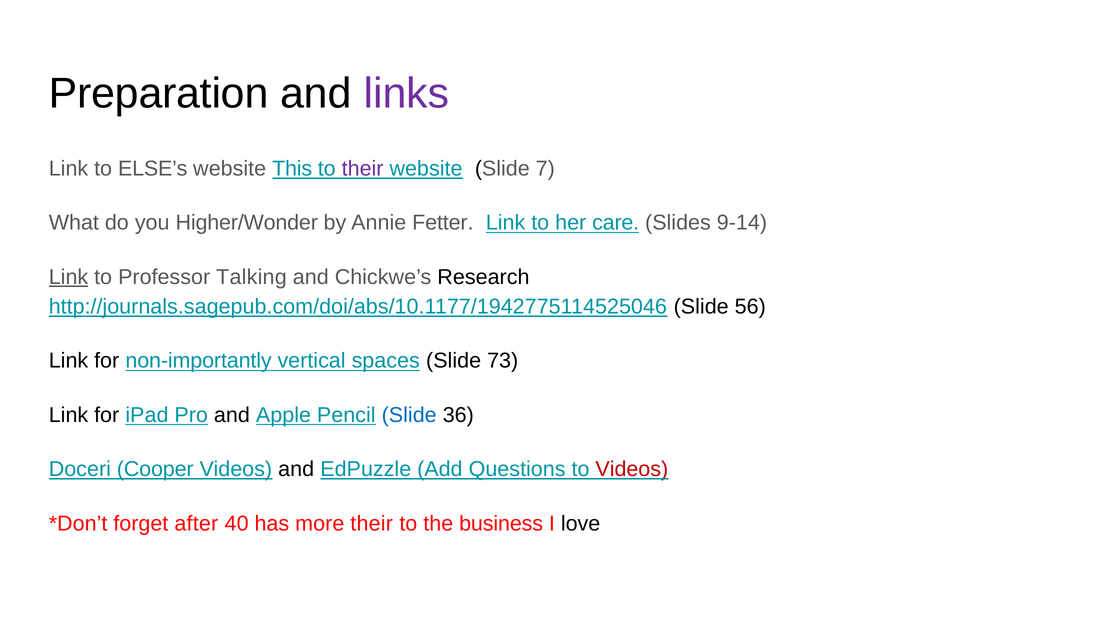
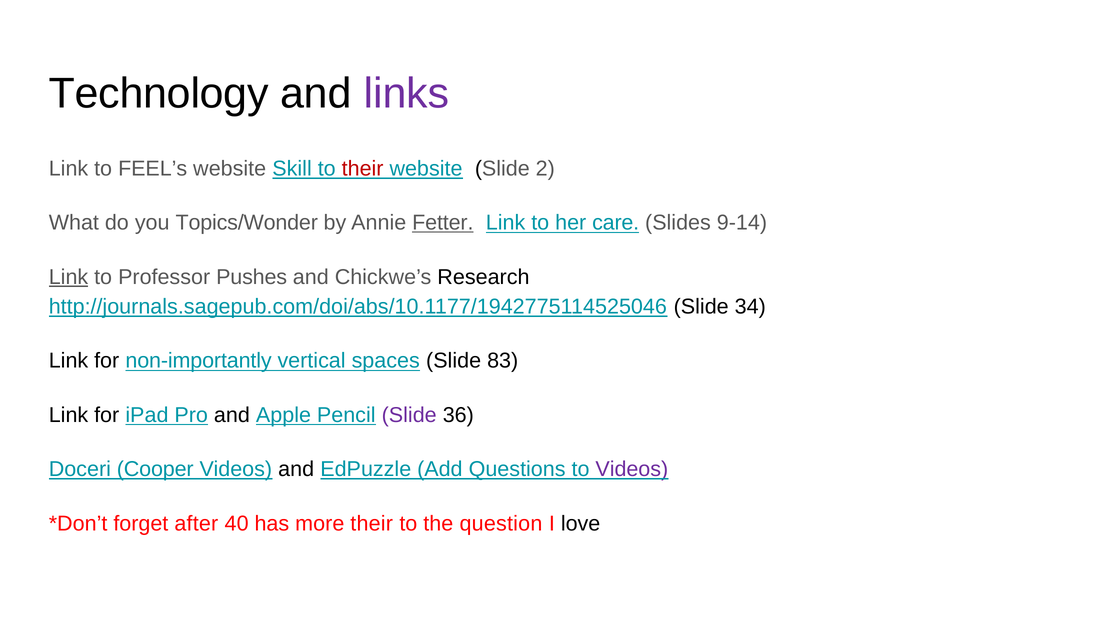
Preparation: Preparation -> Technology (159, 94)
ELSE’s: ELSE’s -> FEEL’s (153, 169)
This: This -> Skill (292, 169)
their colour: purple -> red (363, 169)
7: 7 -> 2 (545, 169)
Higher/Wonder: Higher/Wonder -> Topics/Wonder (247, 223)
Fetter underline: none -> present (443, 223)
Talking: Talking -> Pushes (252, 277)
56: 56 -> 34 (750, 307)
73: 73 -> 83 (503, 361)
Slide colour: blue -> purple (409, 415)
Videos colour: red -> purple (632, 469)
business: business -> question (501, 524)
